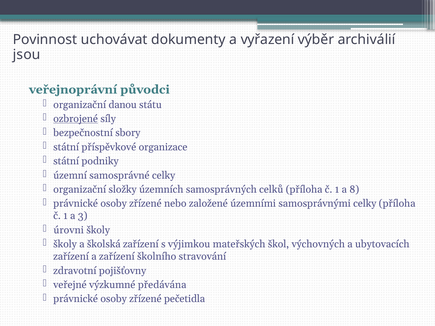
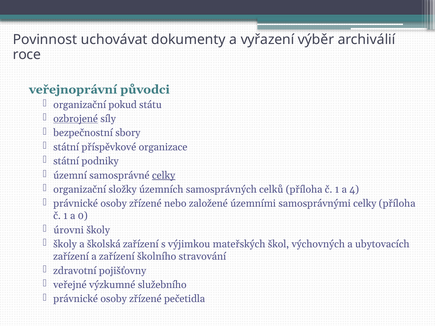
jsou: jsou -> roce (27, 55)
danou: danou -> pokud (123, 105)
celky underline: none -> present (164, 175)
8: 8 -> 4 (354, 190)
3: 3 -> 0 (83, 216)
předávána: předávána -> služebního (162, 285)
